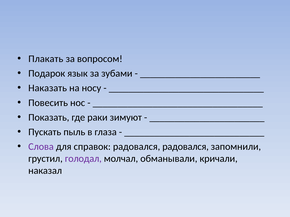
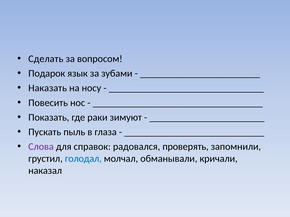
Плакать: Плакать -> Сделать (46, 59)
радовался радовался: радовался -> проверять (186, 147)
голодал colour: purple -> blue (83, 159)
